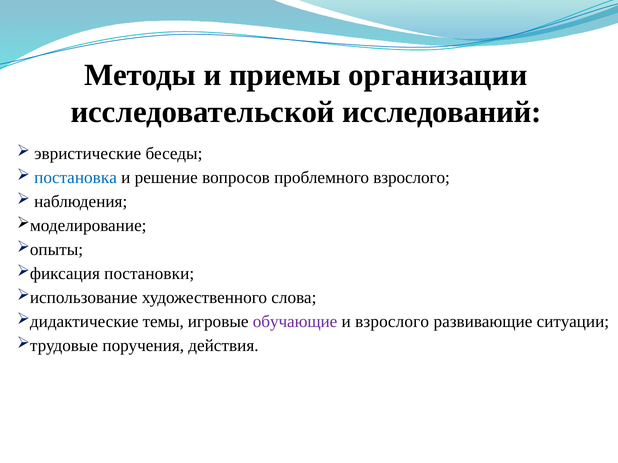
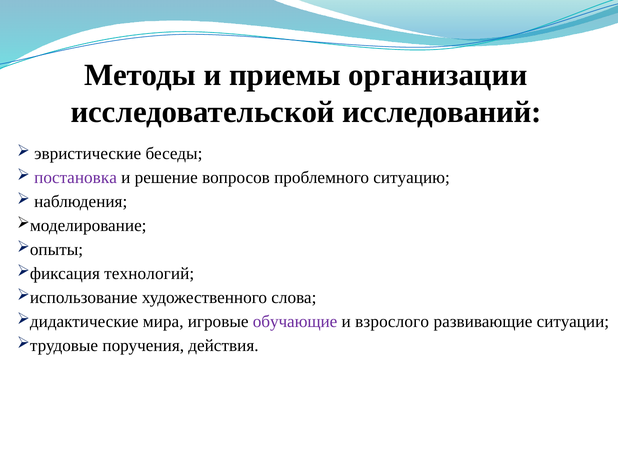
постановка colour: blue -> purple (76, 178)
проблемного взрослого: взрослого -> ситуацию (412, 178)
постановки: постановки -> технологий (149, 274)
темы: темы -> мира (163, 322)
